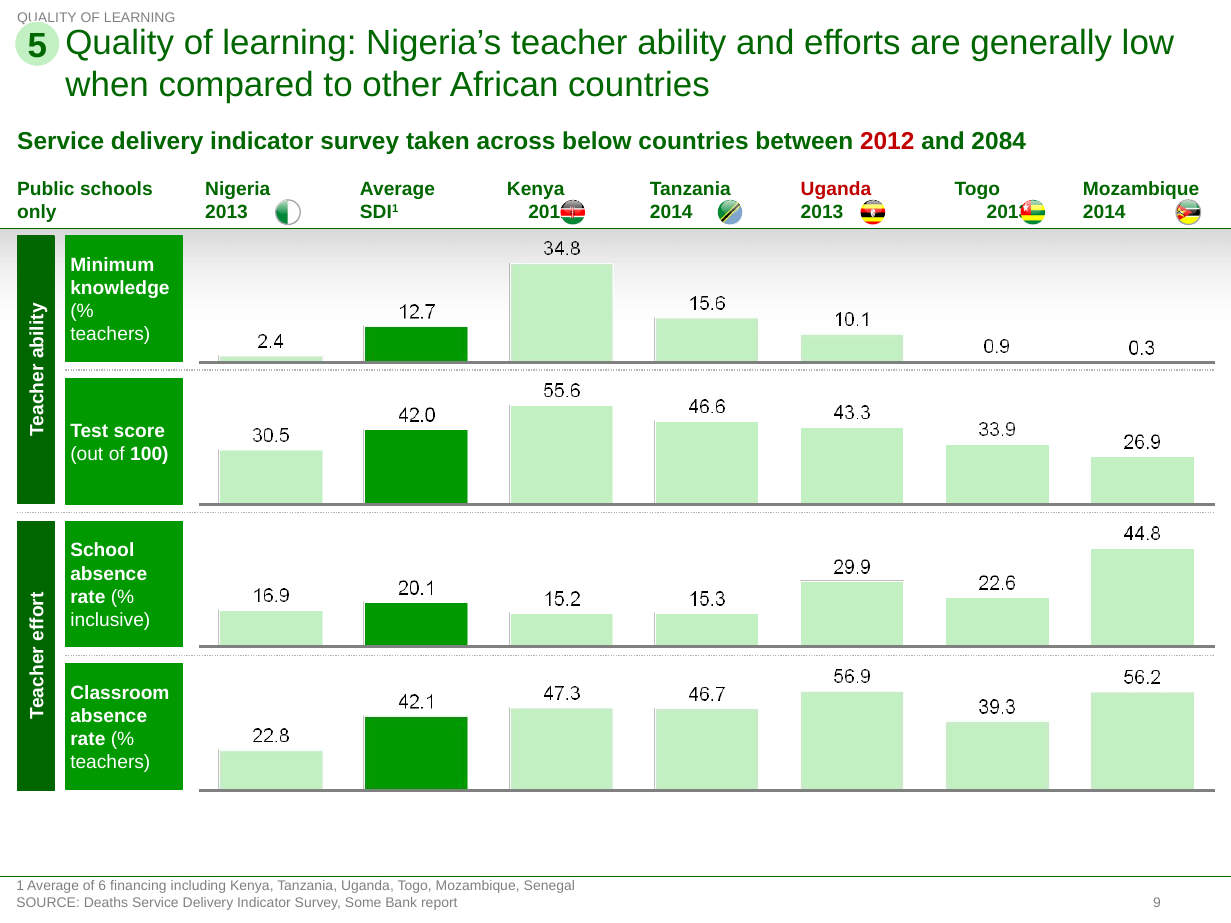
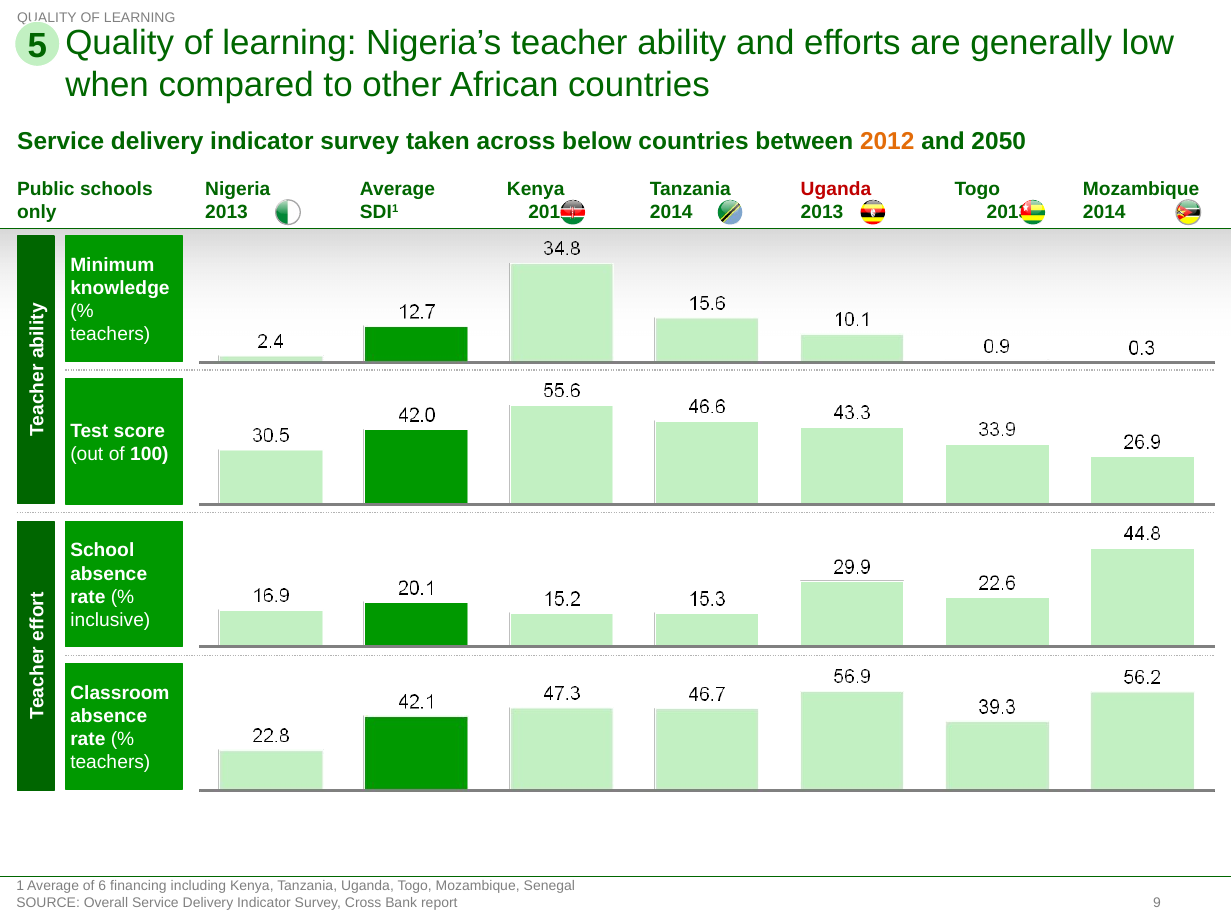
2012 colour: red -> orange (887, 141)
2084: 2084 -> 2050 (999, 141)
Deaths: Deaths -> Overall (106, 903)
Some: Some -> Cross (363, 903)
